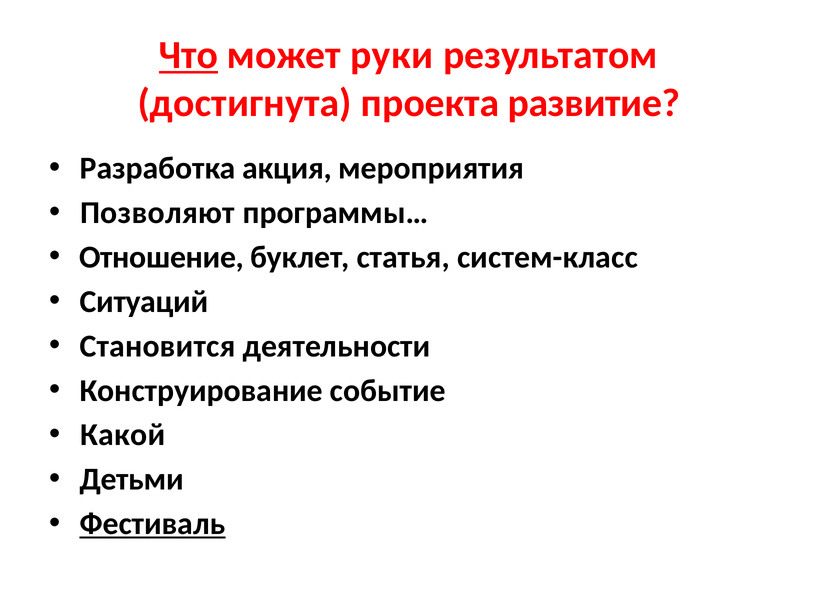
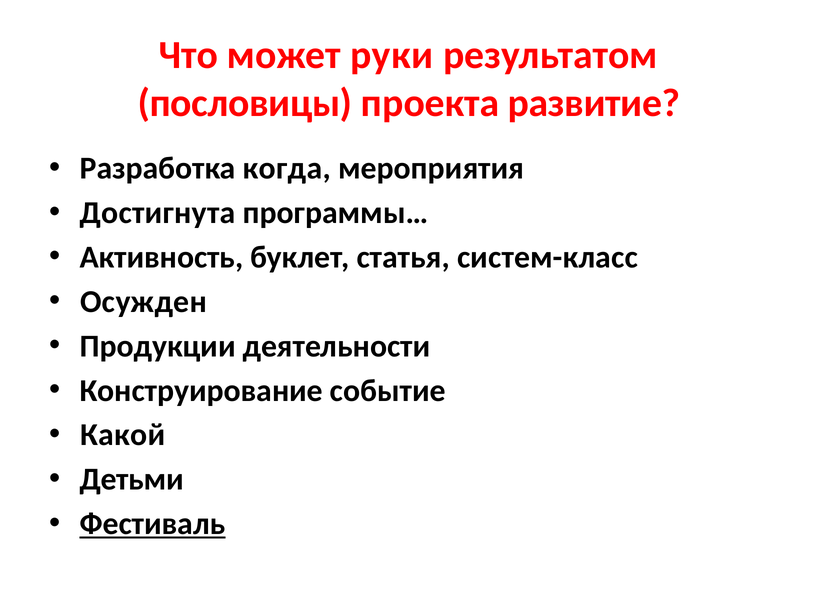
Что underline: present -> none (188, 55)
достигнута: достигнута -> пословицы (245, 103)
акция: акция -> когда (287, 168)
Позволяют: Позволяют -> Достигнута (158, 213)
Отношение: Отношение -> Активность (161, 257)
Ситуаций: Ситуаций -> Осужден (144, 302)
Становится: Становится -> Продукции (158, 346)
